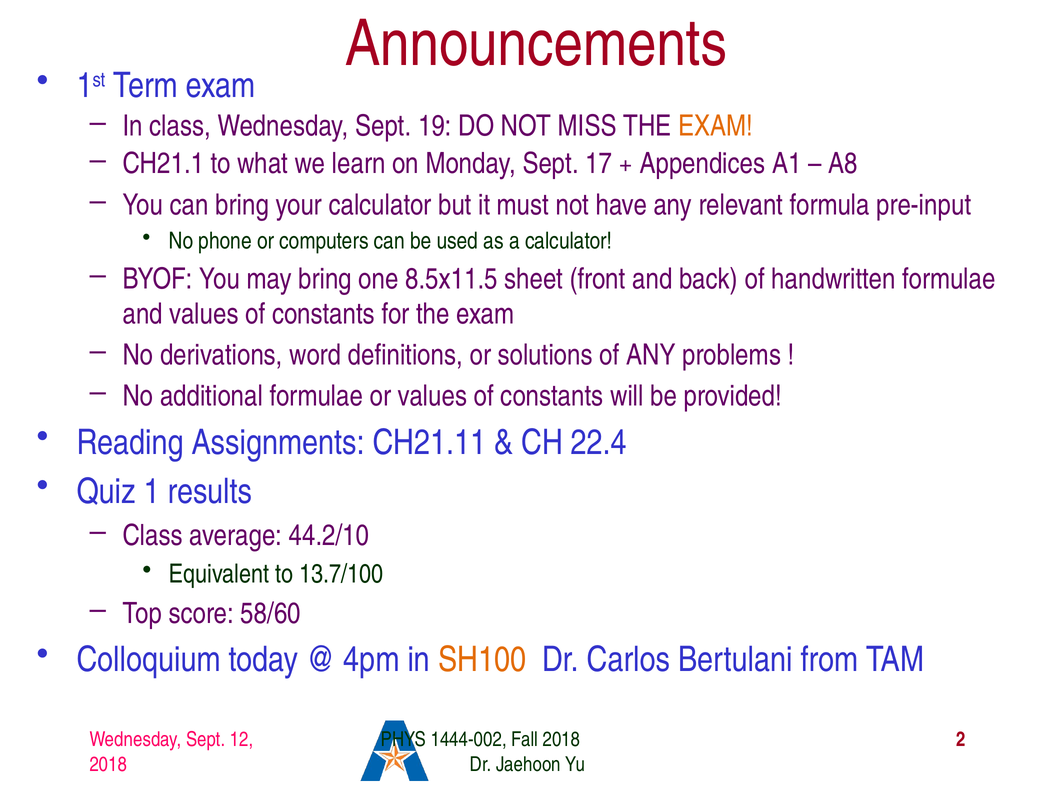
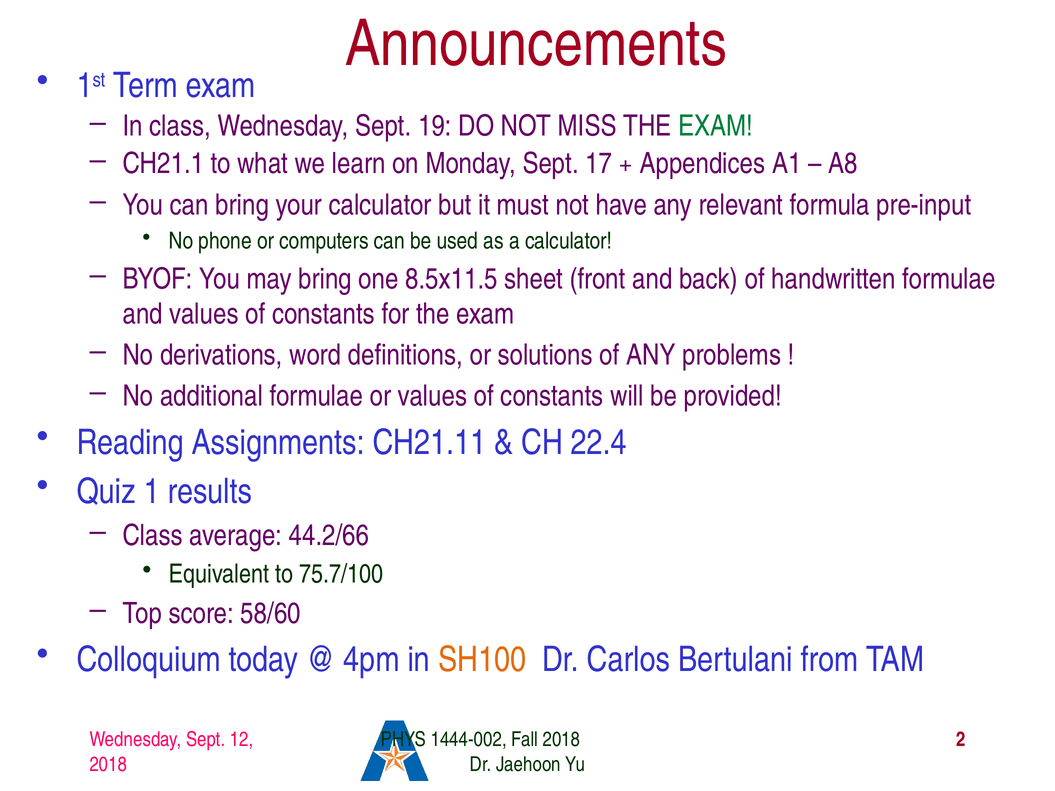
EXAM colour: orange -> green (716, 126)
44.2/10: 44.2/10 -> 44.2/66 (329, 536)
13.7/100: 13.7/100 -> 75.7/100 (341, 574)
